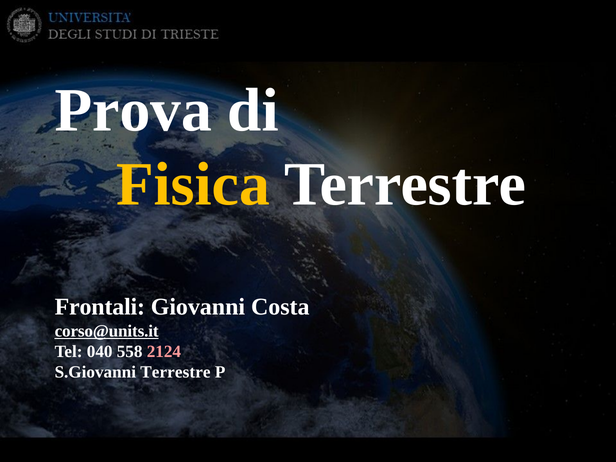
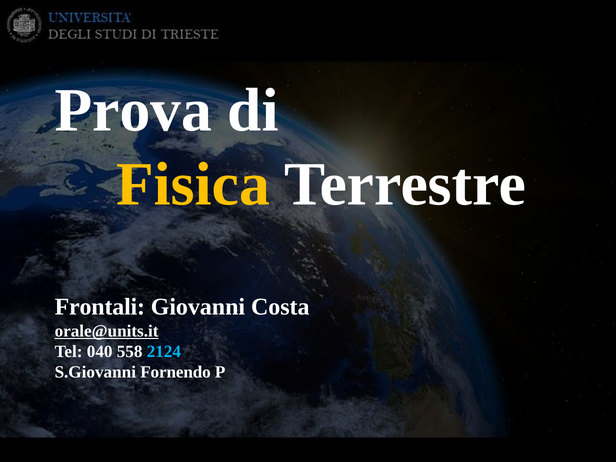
corso@units.it: corso@units.it -> orale@units.it (107, 331)
2124 colour: pink -> light blue (164, 352)
S.Giovanni Terrestre: Terrestre -> Fornendo (176, 372)
